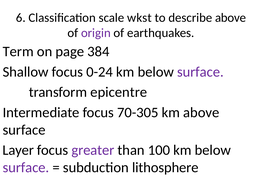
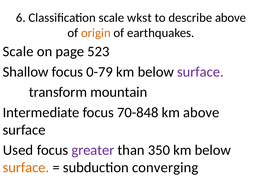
origin colour: purple -> orange (96, 33)
Term: Term -> Scale (18, 52)
384: 384 -> 523 (98, 52)
0-24: 0-24 -> 0-79 (100, 72)
epicentre: epicentre -> mountain (119, 92)
70-305: 70-305 -> 70-848 (138, 113)
Layer: Layer -> Used (18, 151)
100: 100 -> 350 (159, 151)
surface colour: purple -> orange (26, 168)
lithosphere: lithosphere -> converging (165, 168)
